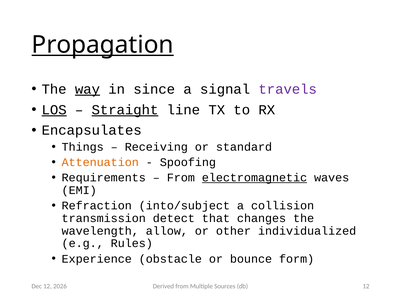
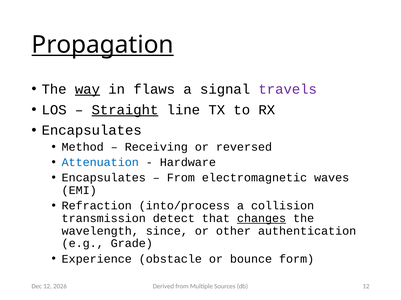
since: since -> flaws (154, 89)
LOS underline: present -> none (54, 110)
Things: Things -> Method (83, 147)
standard: standard -> reversed (244, 147)
Attenuation colour: orange -> blue (100, 163)
Spoofing: Spoofing -> Hardware (188, 163)
Requirements: Requirements -> Encapsulates (104, 178)
electromagnetic underline: present -> none (255, 178)
into/subject: into/subject -> into/process (184, 206)
changes underline: none -> present (262, 219)
allow: allow -> since (167, 231)
individualized: individualized -> authentication (307, 231)
Rules: Rules -> Grade (132, 244)
